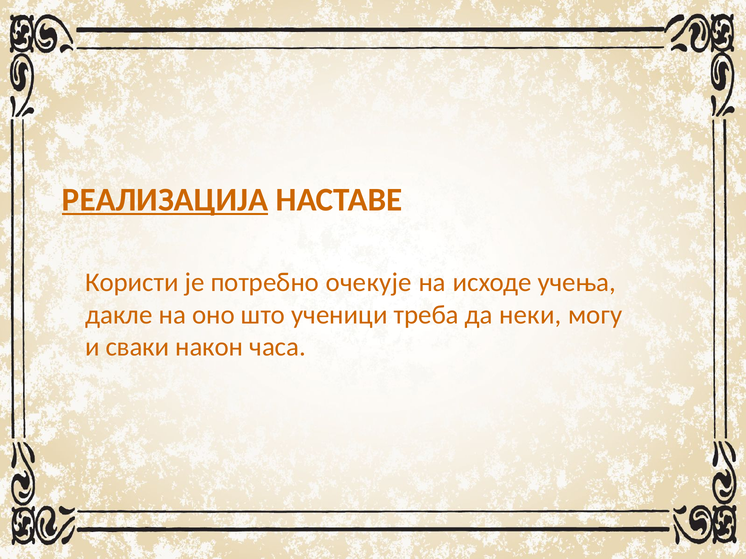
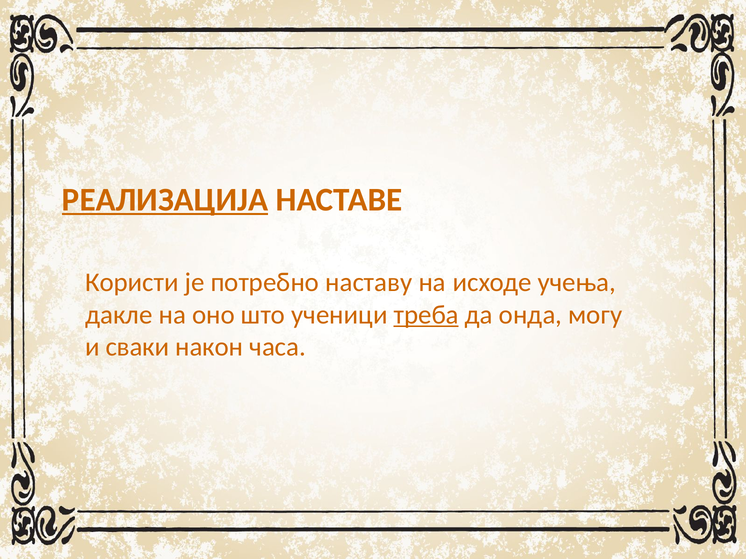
очекује: очекује -> наставу (369, 283)
треба underline: none -> present (426, 315)
неки: неки -> онда (530, 315)
